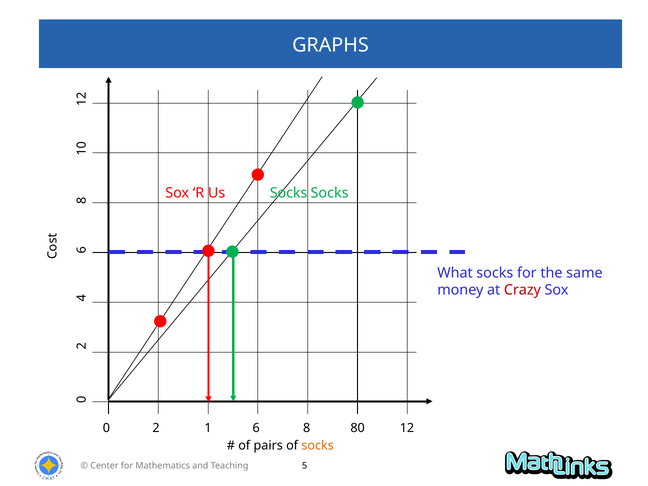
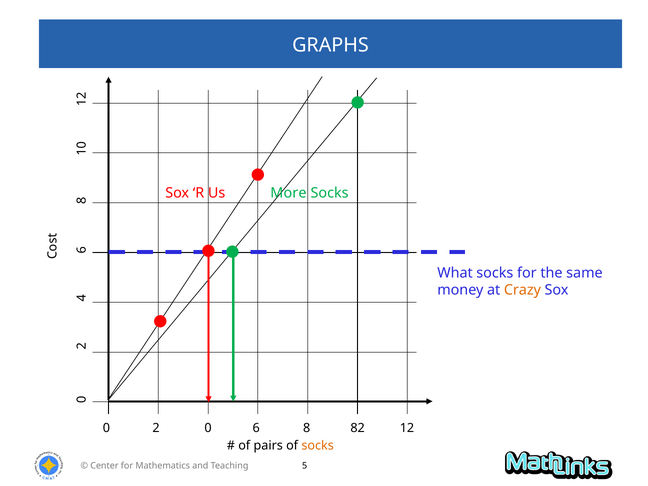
Us Socks: Socks -> More (288, 193)
Crazy colour: red -> orange (522, 290)
0 2 1: 1 -> 0 (208, 428)
80: 80 -> 82 (358, 428)
